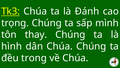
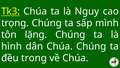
Đánh: Đánh -> Nguy (87, 11)
thay: thay -> lặng (36, 34)
